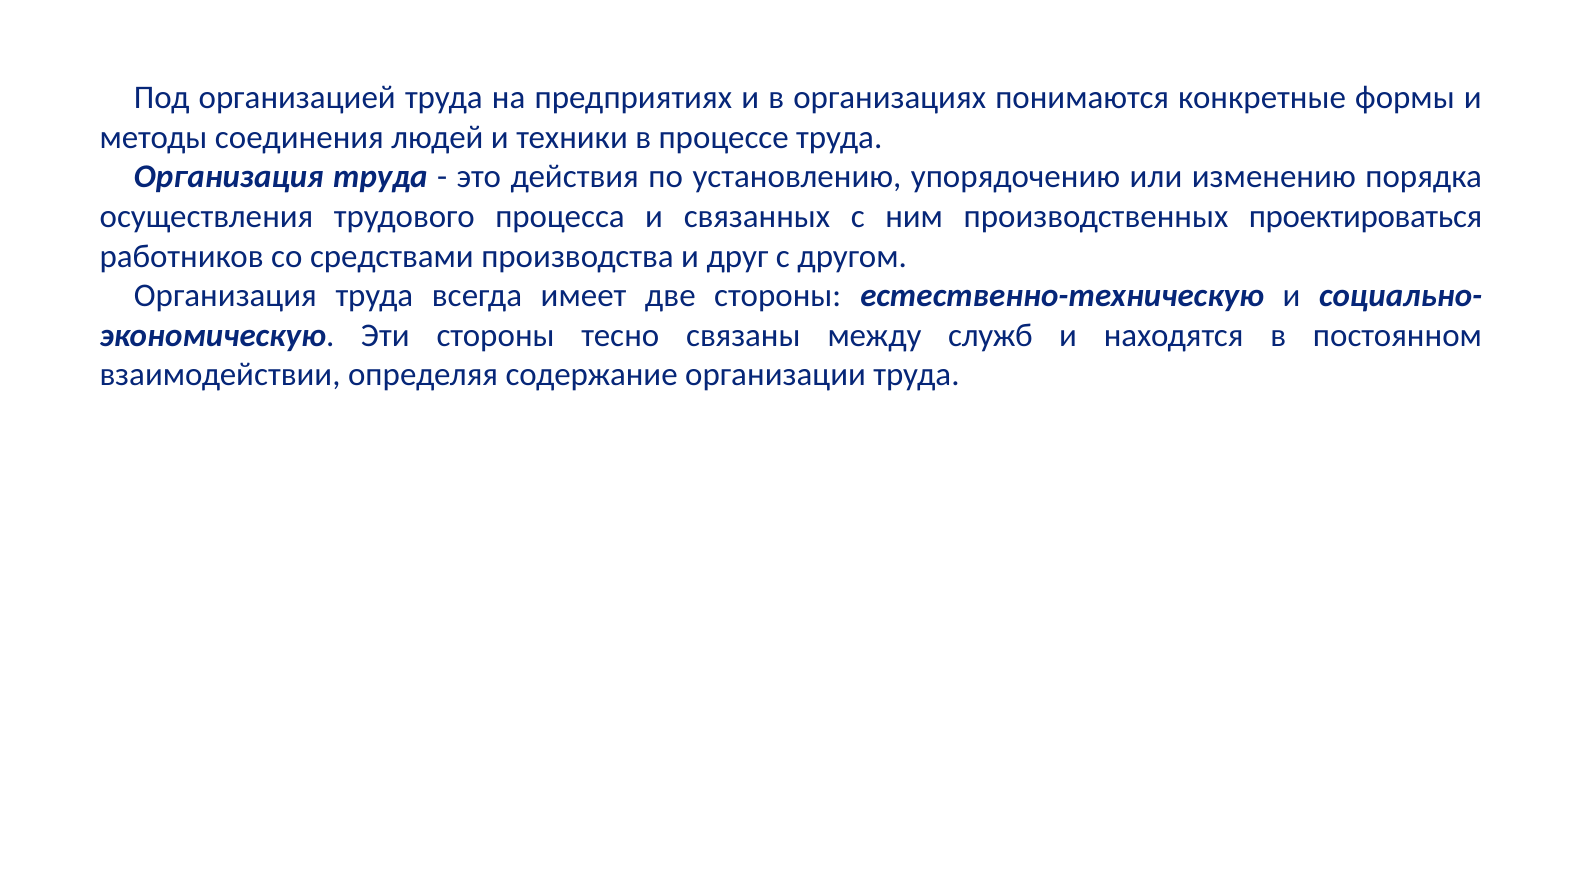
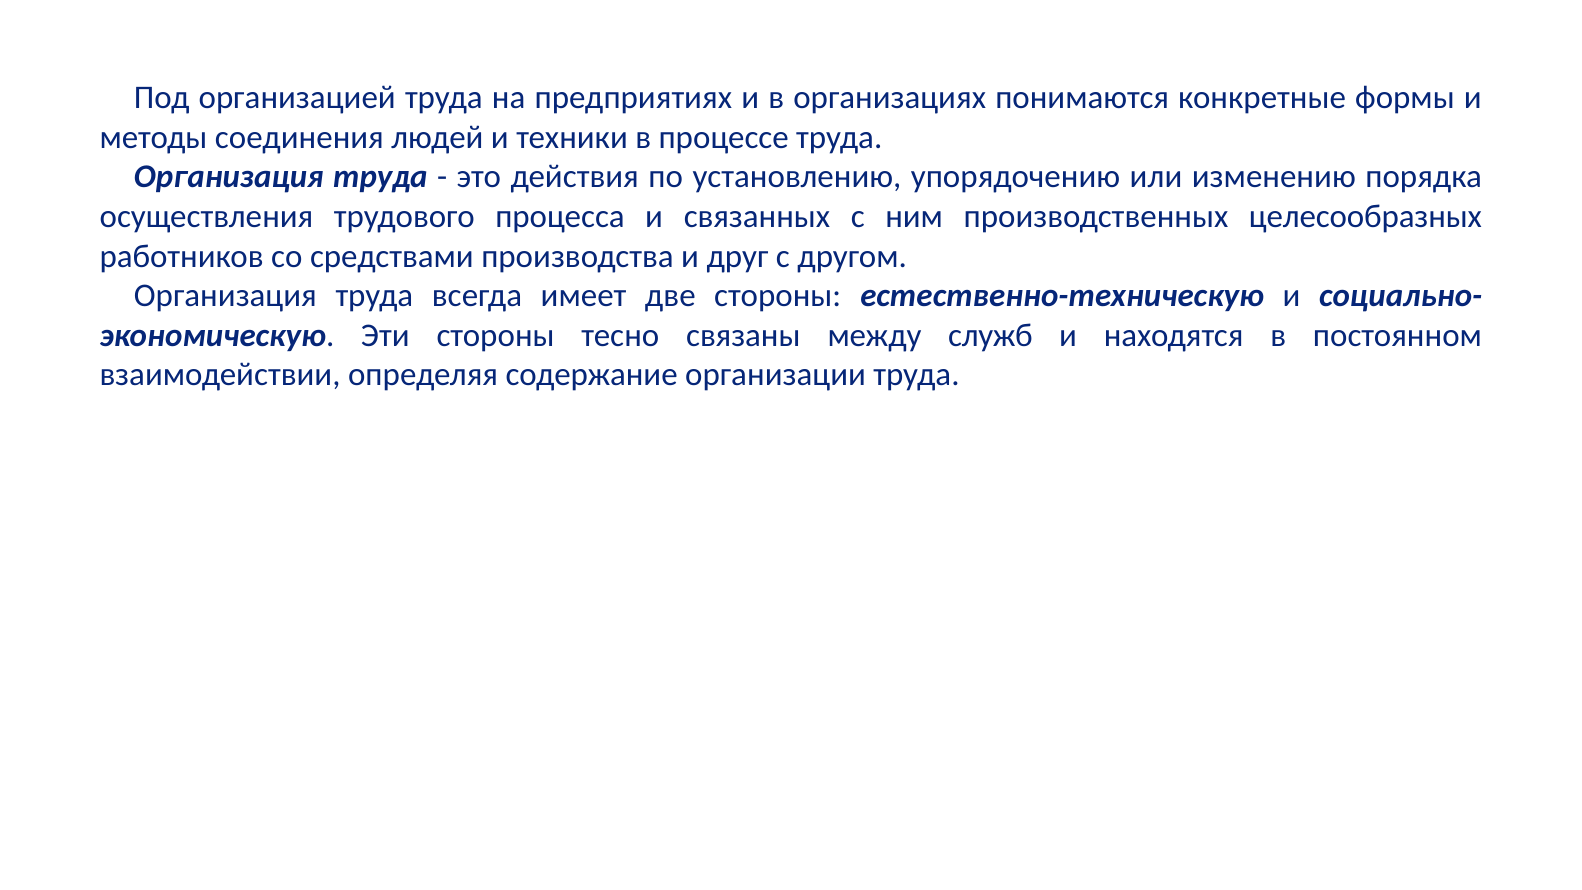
проектироваться: проектироваться -> целесообразных (1365, 217)
